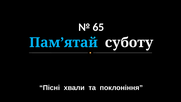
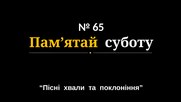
Пам’ятай colour: light blue -> yellow (63, 42)
